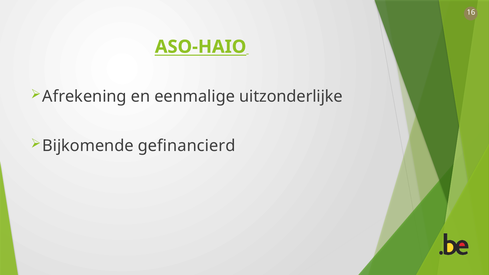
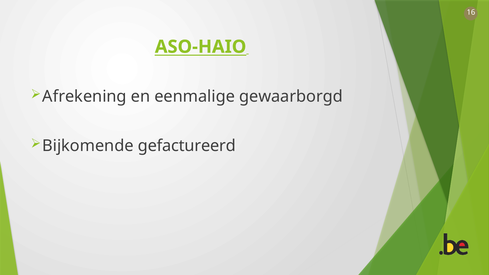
uitzonderlijke: uitzonderlijke -> gewaarborgd (291, 97)
gefinancierd: gefinancierd -> gefactureerd (187, 146)
